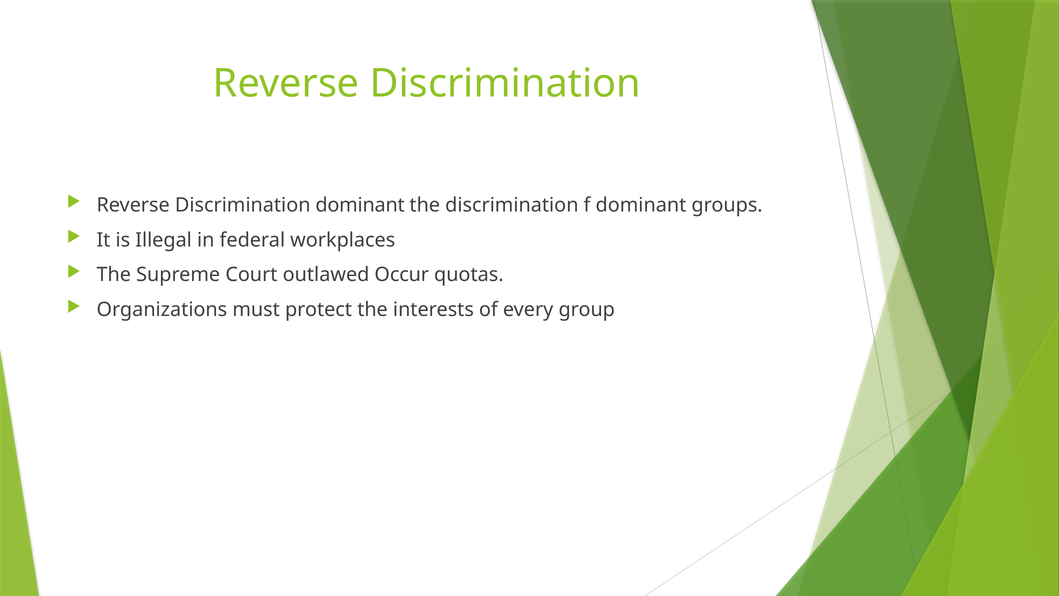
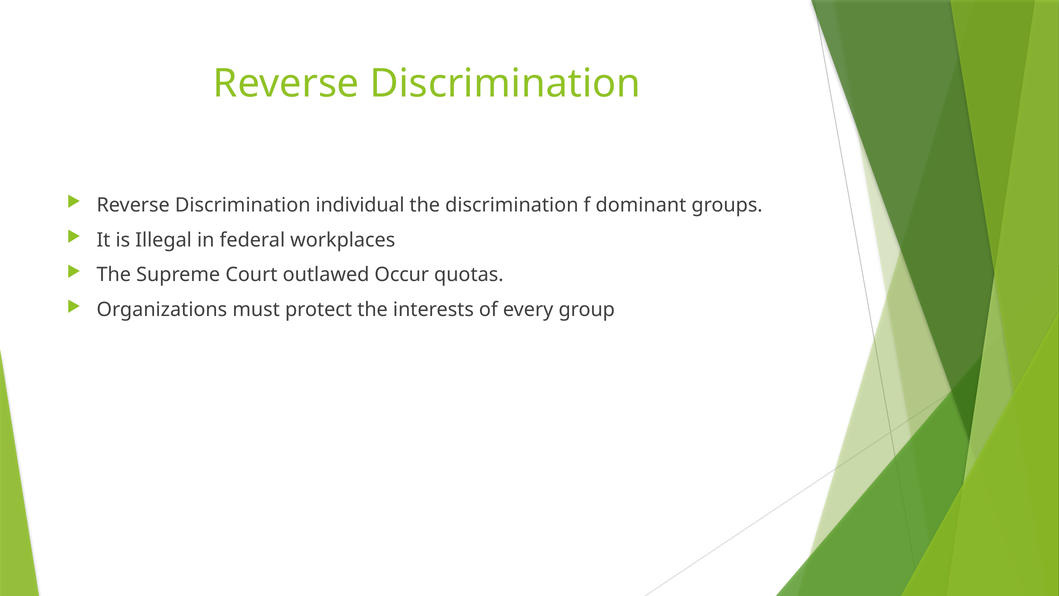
Discrimination dominant: dominant -> individual (360, 205)
